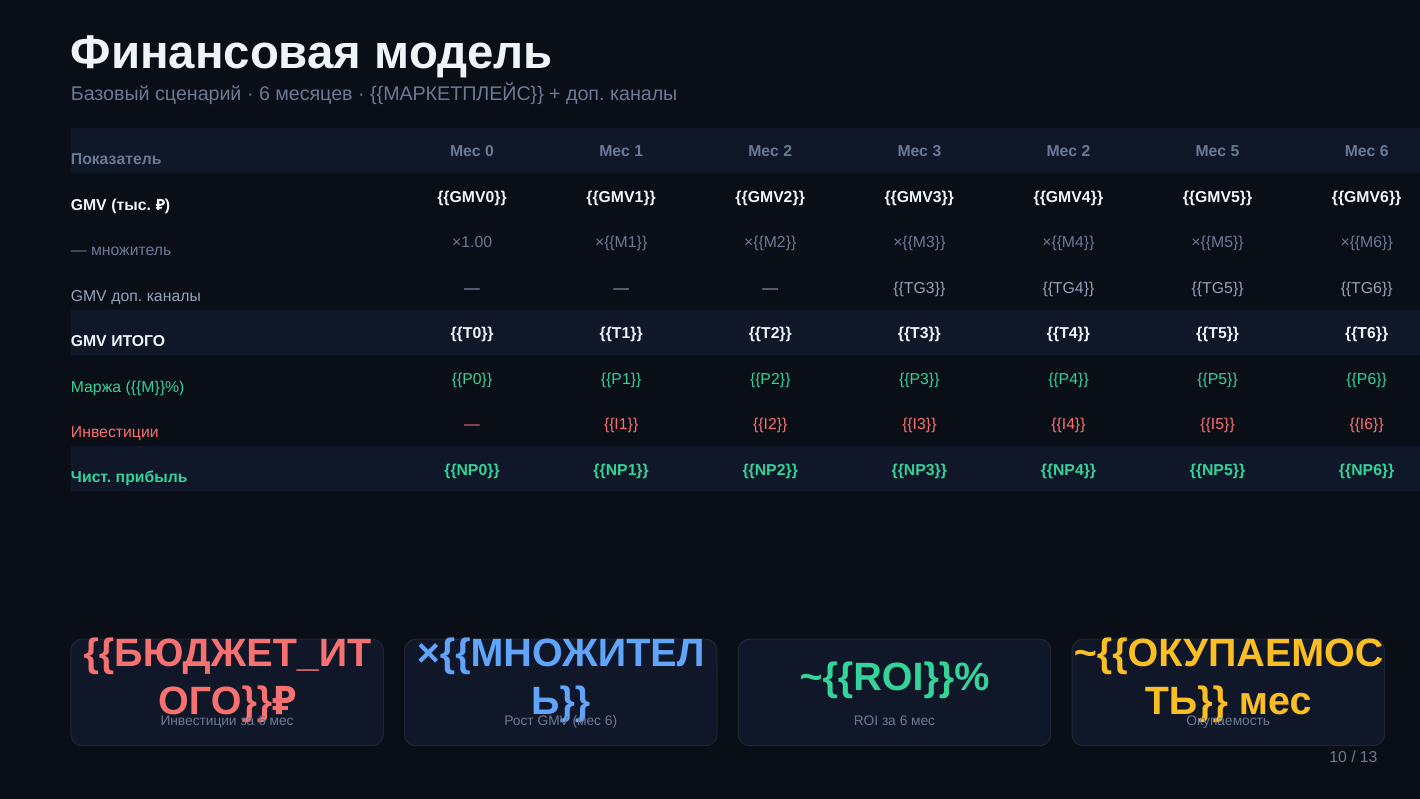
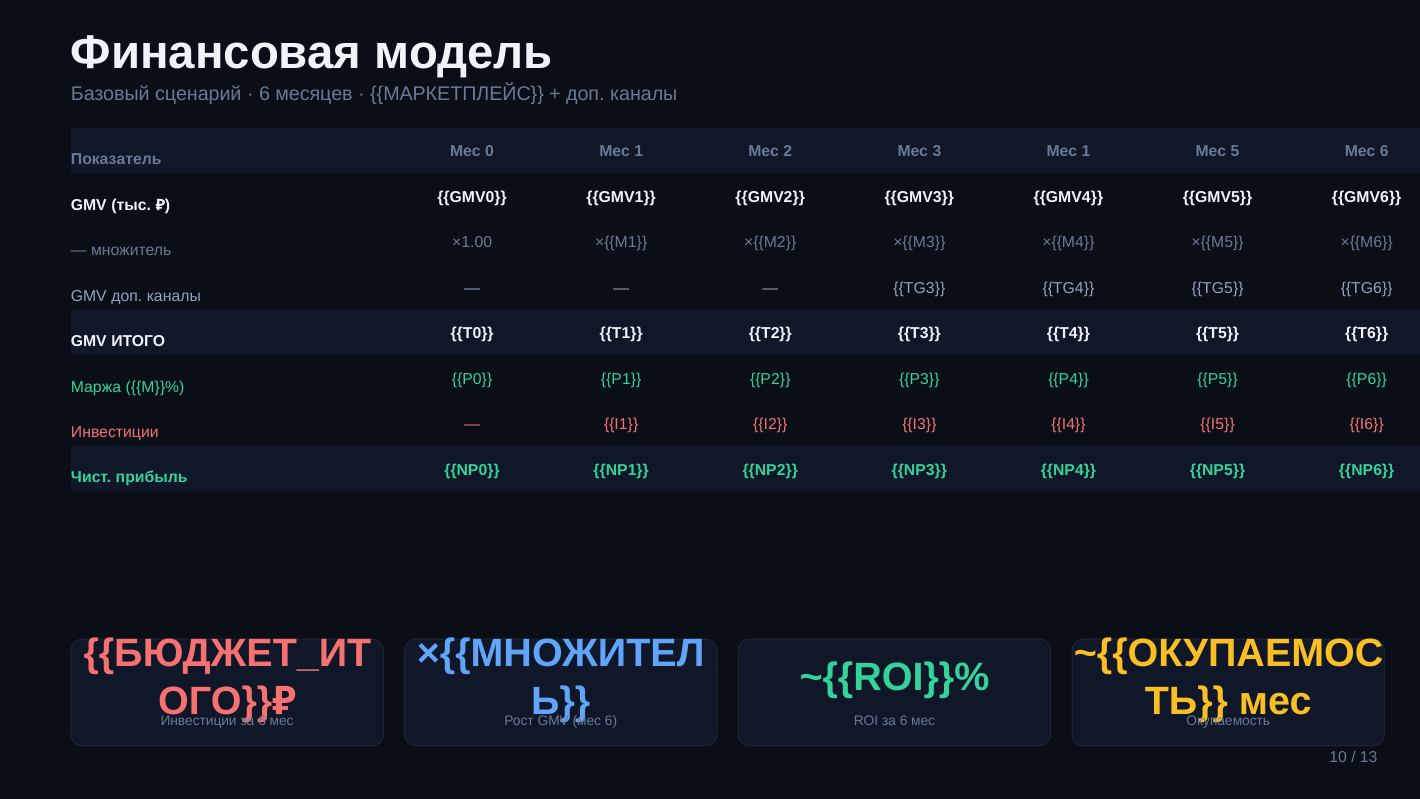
3 Мес 2: 2 -> 1 (1086, 152)
